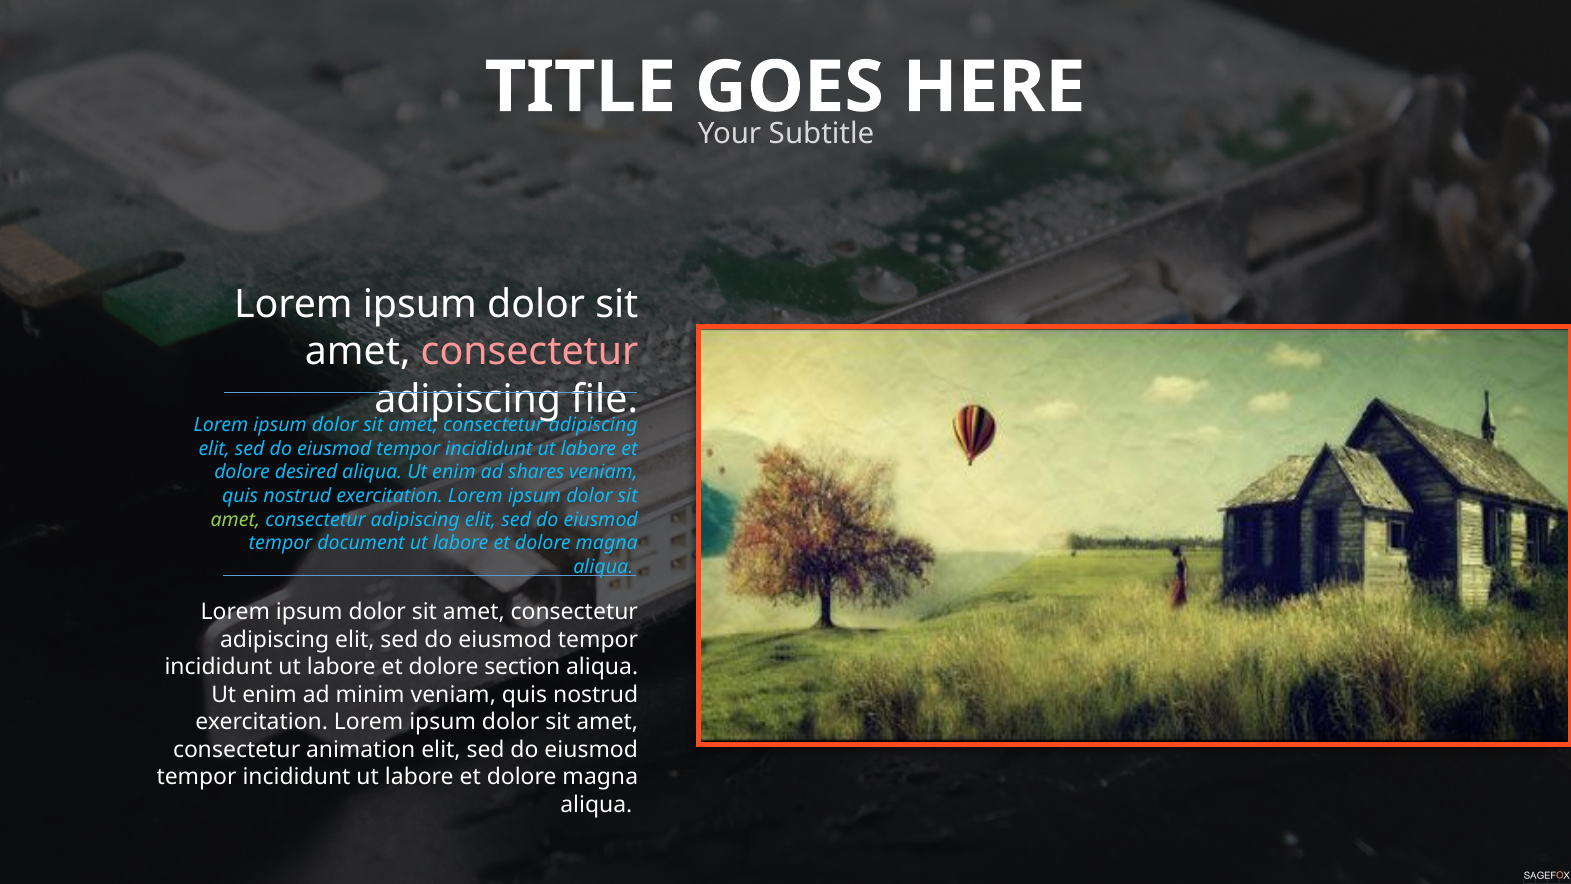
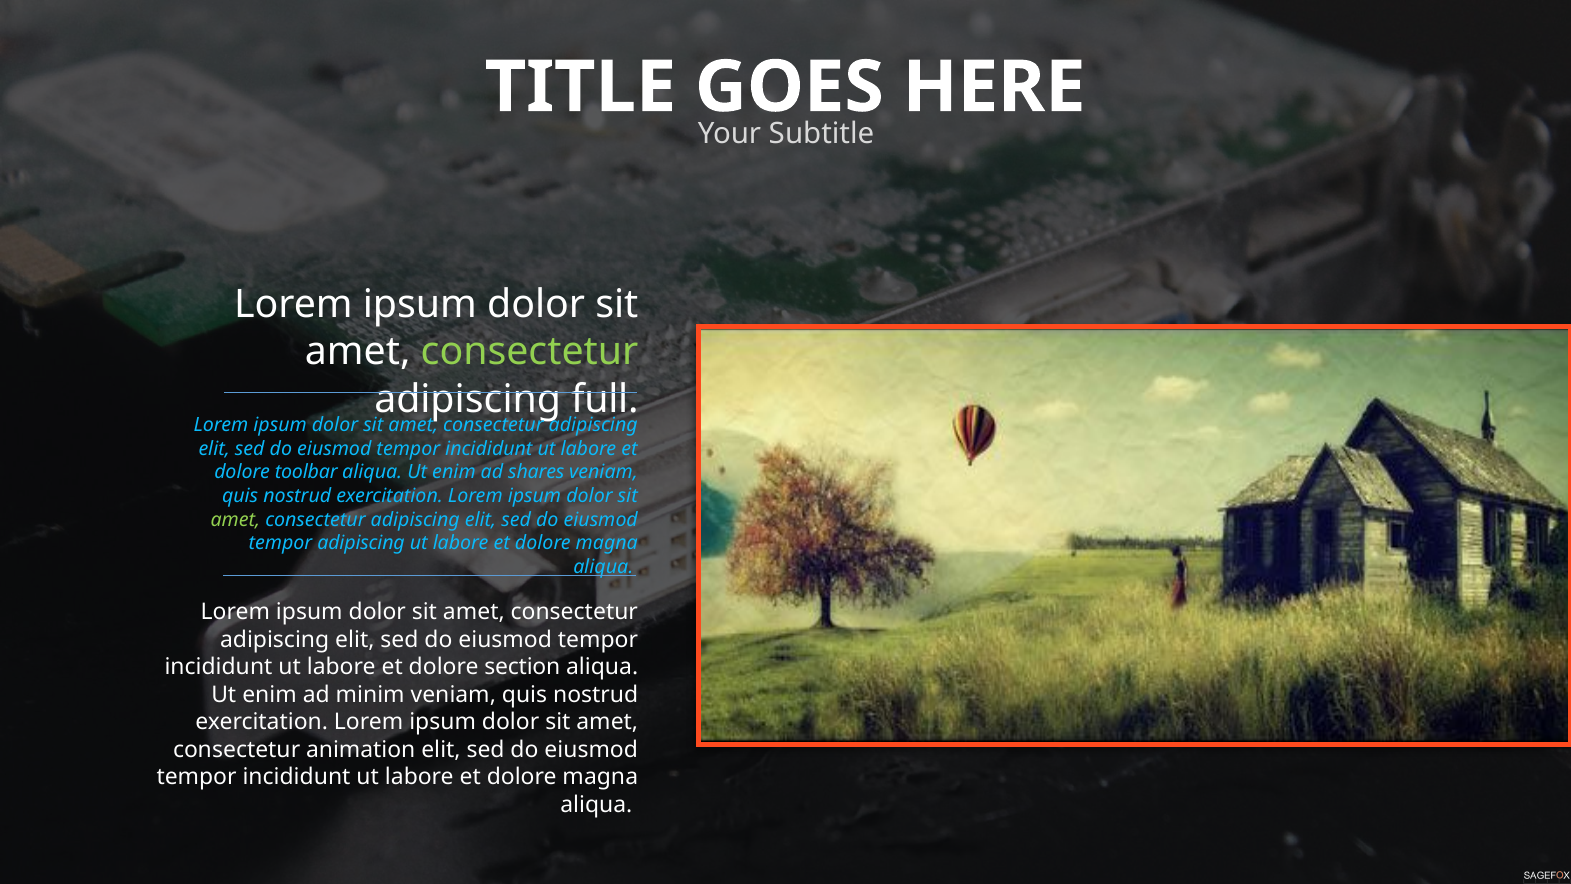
consectetur colour: pink -> light green (530, 352)
file: file -> full (605, 399)
desired: desired -> toolbar (306, 472)
tempor document: document -> adipiscing (361, 543)
